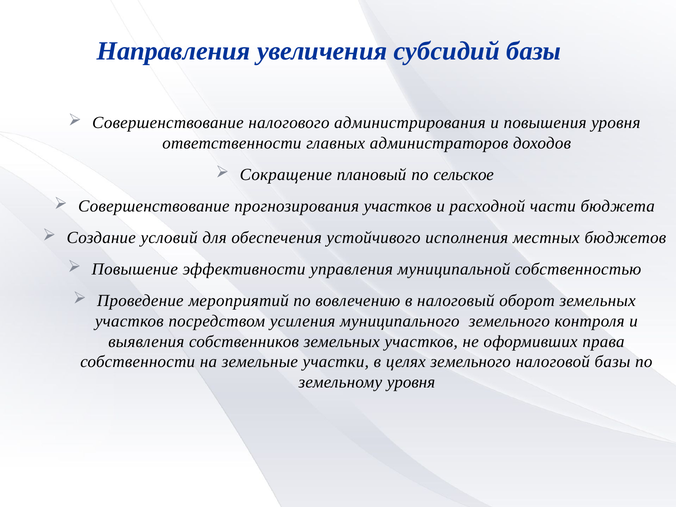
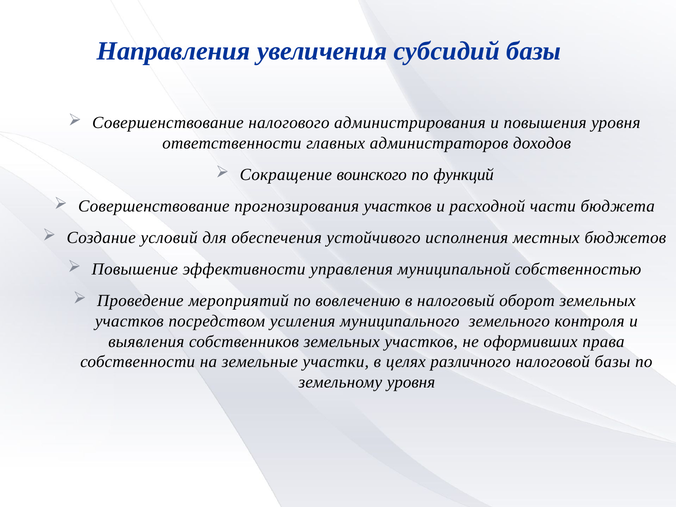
плановый: плановый -> воинского (372, 175)
сельское: сельское -> функций (464, 175)
целях земельного: земельного -> различного (471, 362)
